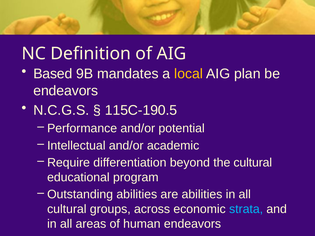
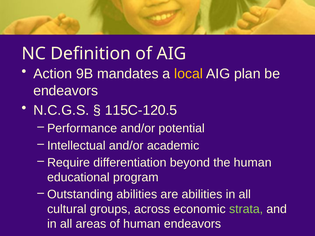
Based: Based -> Action (53, 74)
115C-190.5: 115C-190.5 -> 115C-120.5 (141, 110)
the cultural: cultural -> human (253, 163)
strata colour: light blue -> light green (246, 209)
